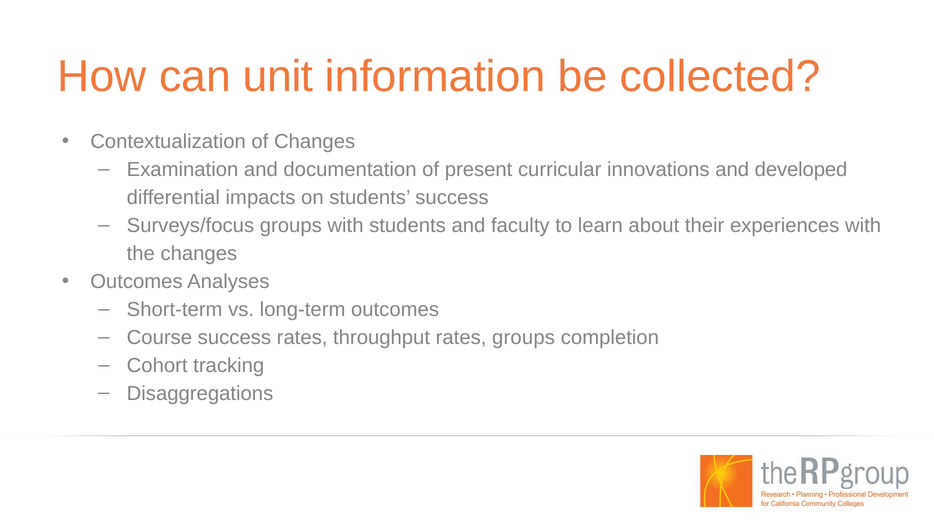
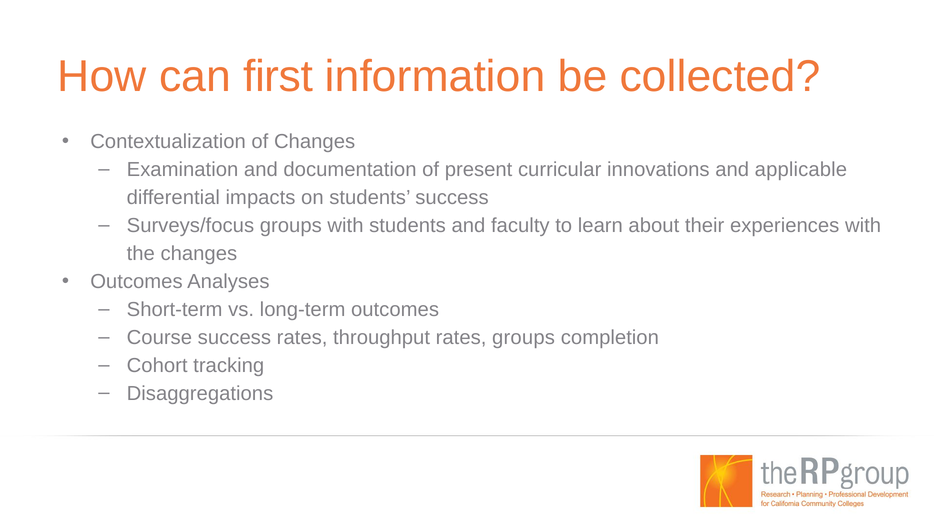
unit: unit -> first (278, 77)
developed: developed -> applicable (801, 170)
